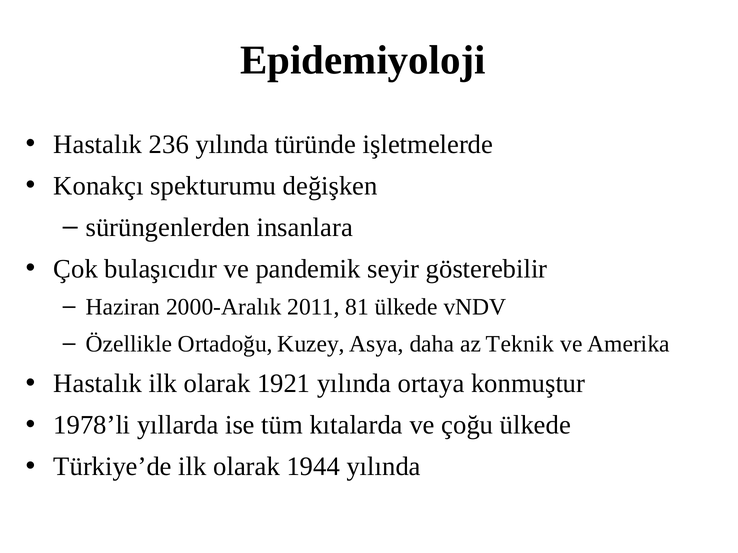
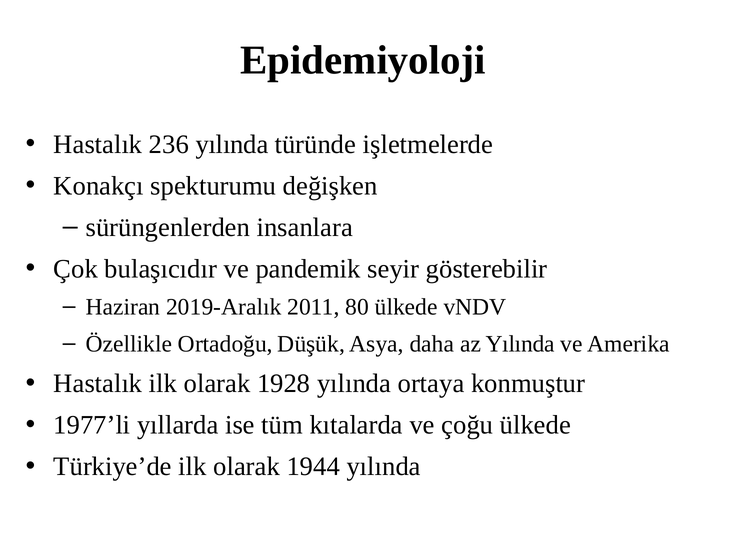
2000-Aralık: 2000-Aralık -> 2019-Aralık (224, 307)
81: 81 -> 80 (357, 307)
Kuzey: Kuzey -> Düşük (311, 344)
az Teknik: Teknik -> Yılında (520, 344)
1921: 1921 -> 1928 (284, 384)
1978’li: 1978’li -> 1977’li (92, 426)
